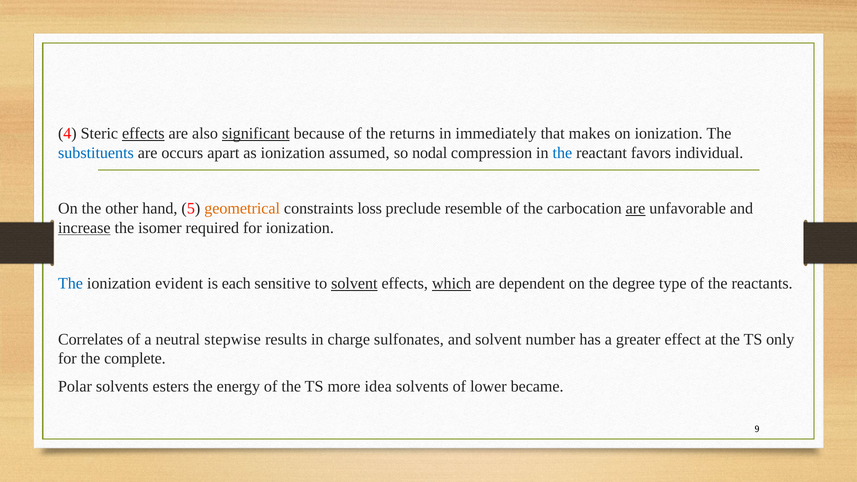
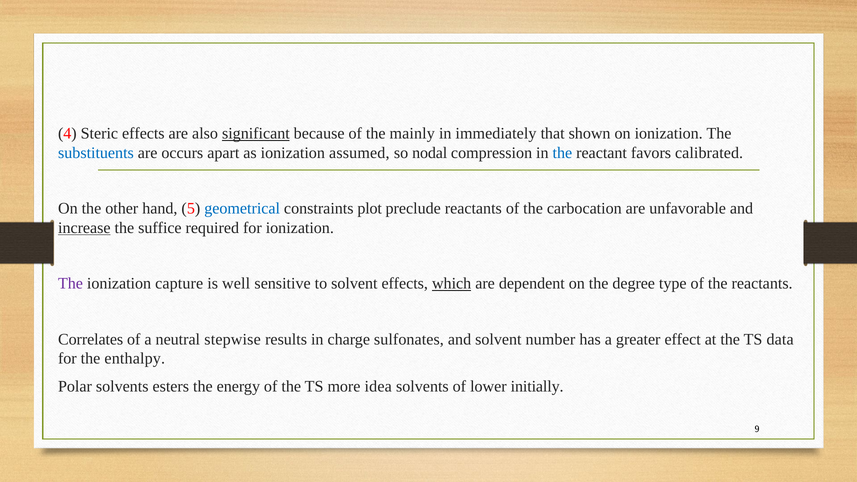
effects underline: present -> none (143, 134)
returns: returns -> mainly (412, 134)
makes: makes -> shown (590, 134)
individual: individual -> calibrated (709, 153)
geometrical colour: orange -> blue (242, 209)
loss: loss -> plot (370, 209)
preclude resemble: resemble -> reactants (473, 209)
are underline: present -> none (636, 209)
isomer: isomer -> suffice (160, 228)
The colour: blue -> purple (71, 284)
evident: evident -> capture (179, 284)
each: each -> well (236, 284)
solvent underline: present -> none (354, 284)
only: only -> data (780, 339)
complete: complete -> enthalpy (135, 359)
became: became -> initially (537, 386)
